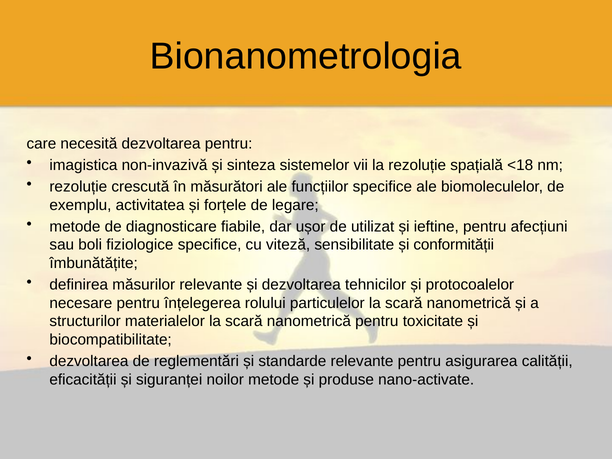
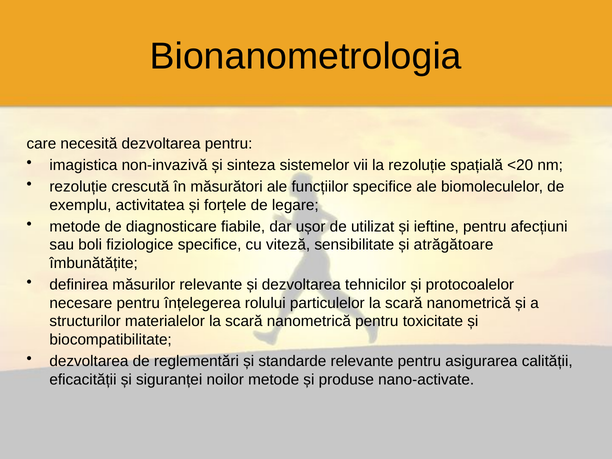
<18: <18 -> <20 (520, 165)
conformității: conformității -> atrăgătoare (454, 245)
